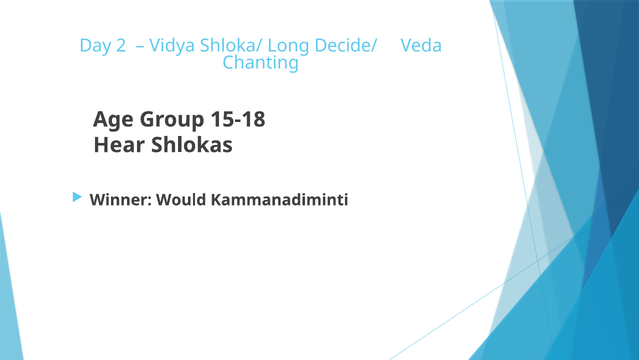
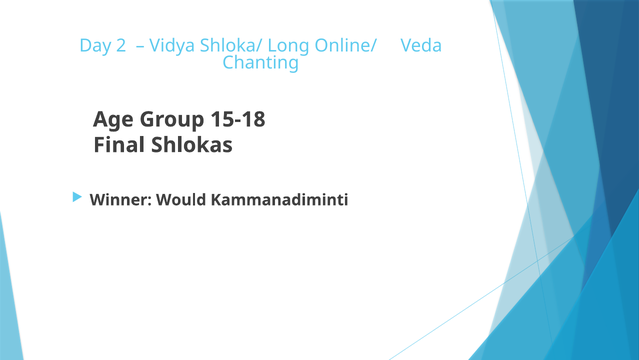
Decide/: Decide/ -> Online/ (346, 46)
Hear: Hear -> Final (119, 145)
